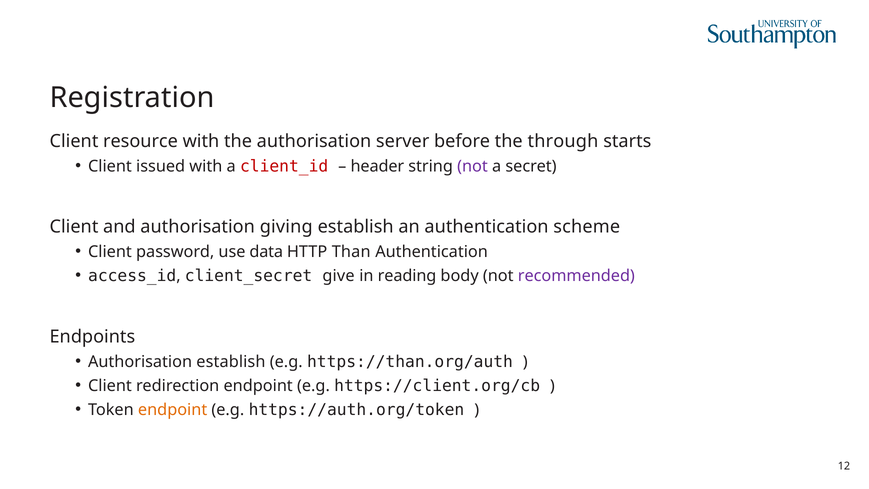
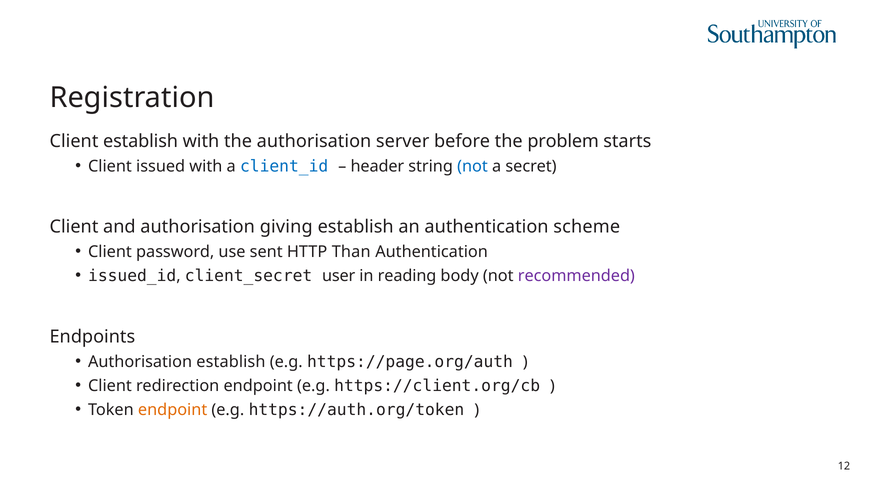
Client resource: resource -> establish (141, 141)
through: through -> problem (563, 141)
client_id colour: red -> blue (284, 166)
not colour: purple -> blue (472, 166)
data: data -> sent (266, 252)
access_id: access_id -> issued_id (132, 276)
give: give -> user (339, 276)
https://than.org/auth: https://than.org/auth -> https://page.org/auth (410, 361)
